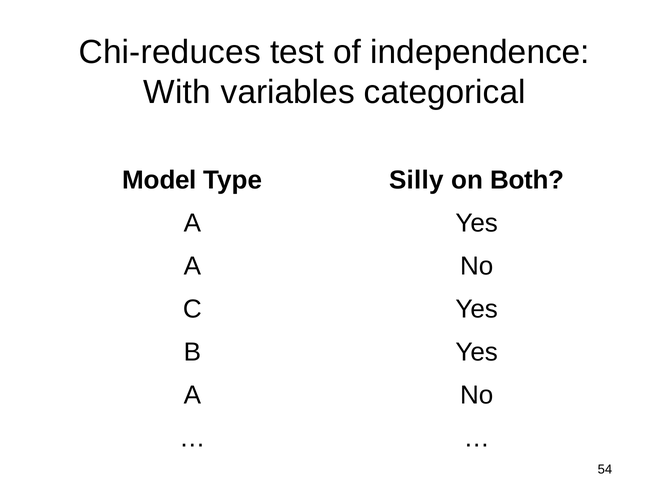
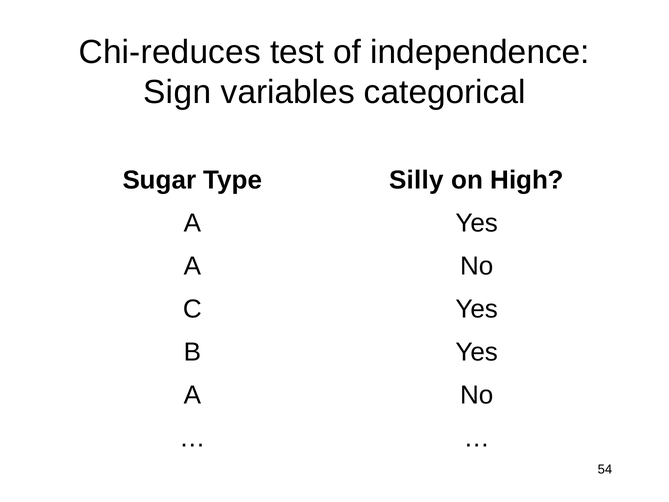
With: With -> Sign (177, 92)
Model: Model -> Sugar (159, 180)
Both: Both -> High (527, 180)
